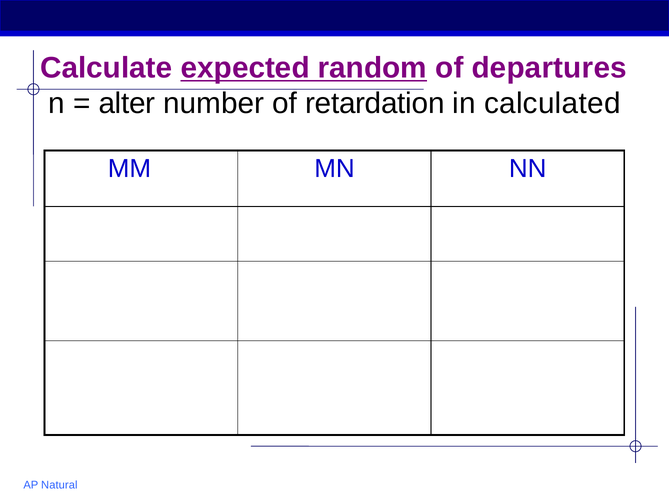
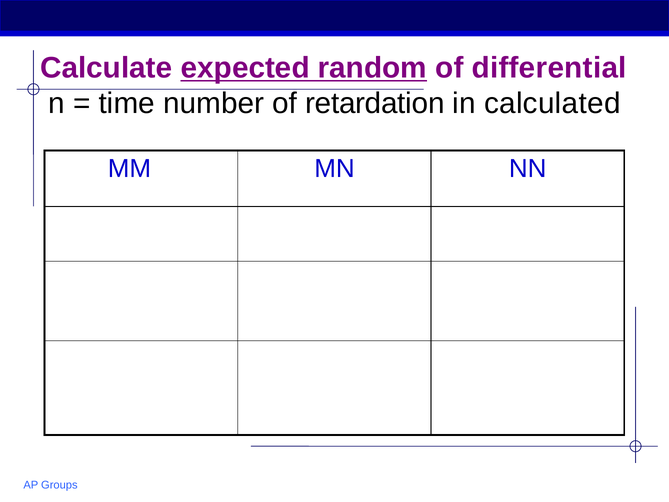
departures: departures -> differential (549, 68)
alter: alter -> time (127, 104)
Natural: Natural -> Groups (59, 485)
